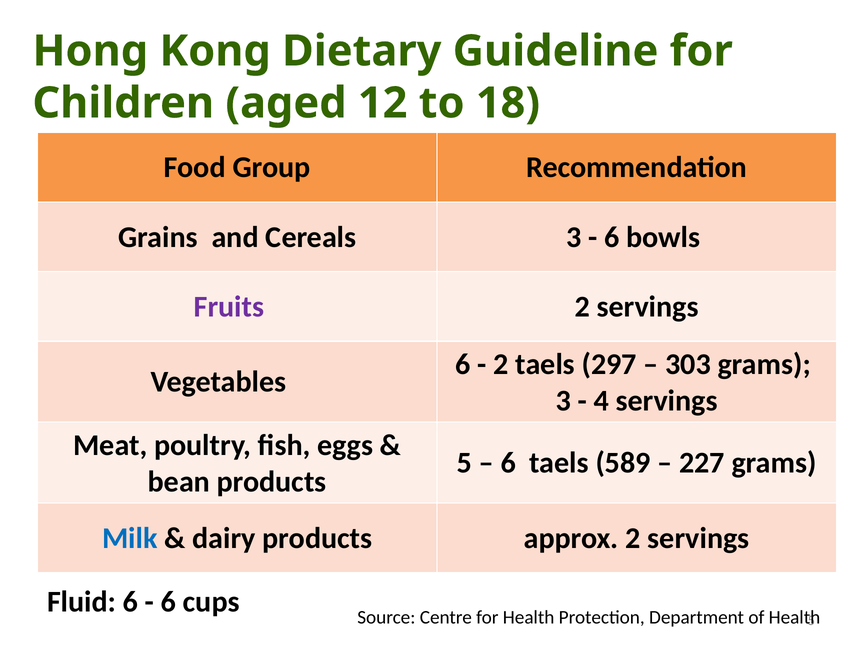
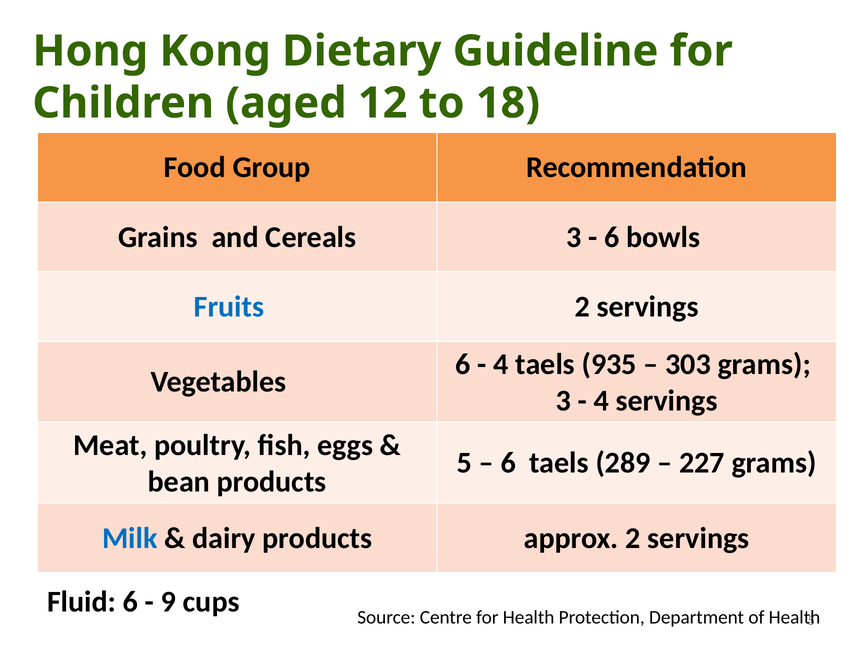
Fruits colour: purple -> blue (229, 307)
2: 2 -> 4 (501, 364)
297: 297 -> 935 (609, 364)
589: 589 -> 289 (623, 463)
6: 6 -> 9 (168, 602)
